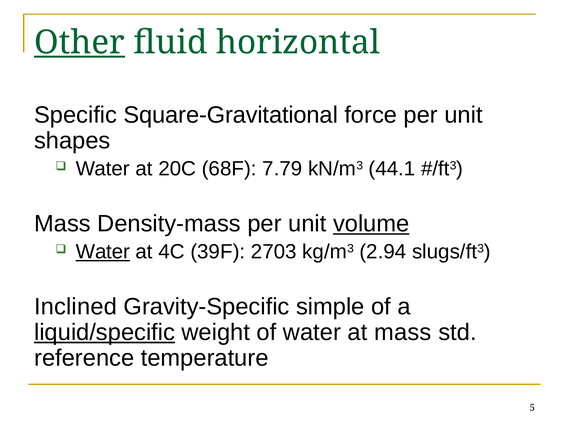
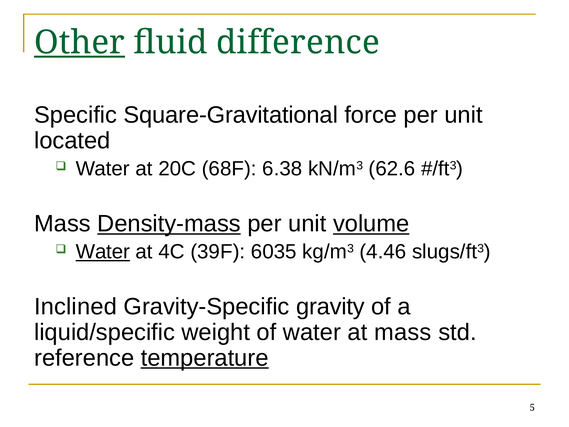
horizontal: horizontal -> difference (298, 42)
shapes: shapes -> located (72, 141)
7.79: 7.79 -> 6.38 (282, 169)
44.1: 44.1 -> 62.6 (392, 169)
Density-mass underline: none -> present (169, 224)
2703: 2703 -> 6035 (274, 252)
2.94: 2.94 -> 4.46 (383, 252)
simple: simple -> gravity (330, 306)
liquid/specific underline: present -> none (105, 332)
temperature underline: none -> present (205, 358)
